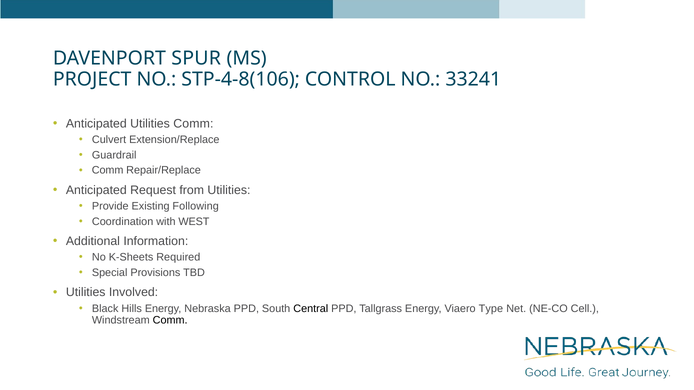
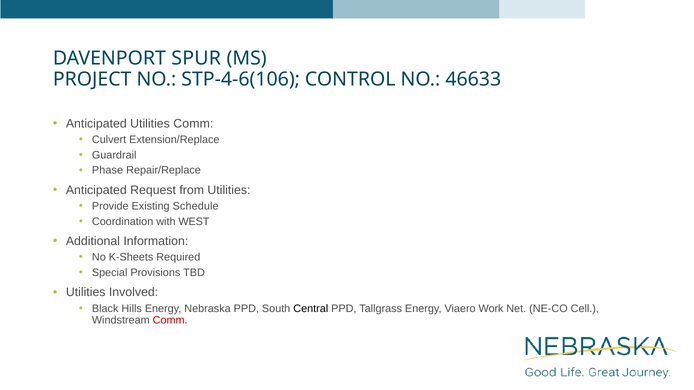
STP-4-8(106: STP-4-8(106 -> STP-4-6(106 (241, 80)
33241: 33241 -> 46633 (473, 80)
Comm: Comm -> Phase (108, 171)
Following: Following -> Schedule (196, 206)
Type: Type -> Work (491, 309)
Comm colour: black -> red (170, 320)
